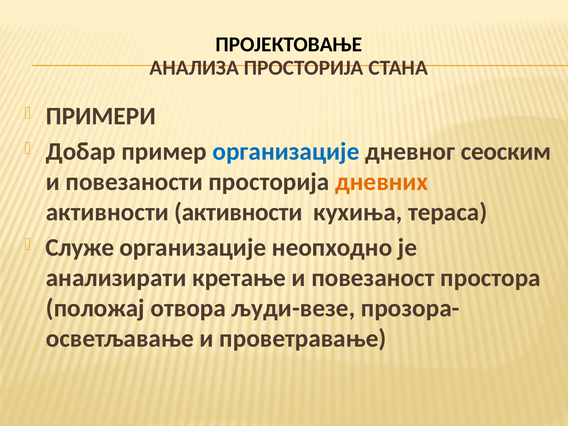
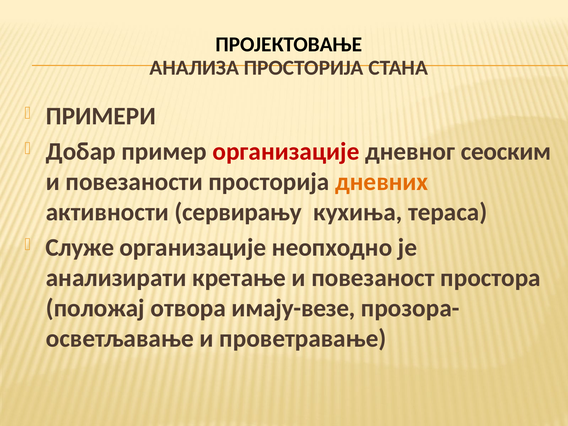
организације colour: blue -> red (286, 152)
активности активности: активности -> сервирању (238, 212)
људи-везе: људи-везе -> имају-везе (294, 308)
